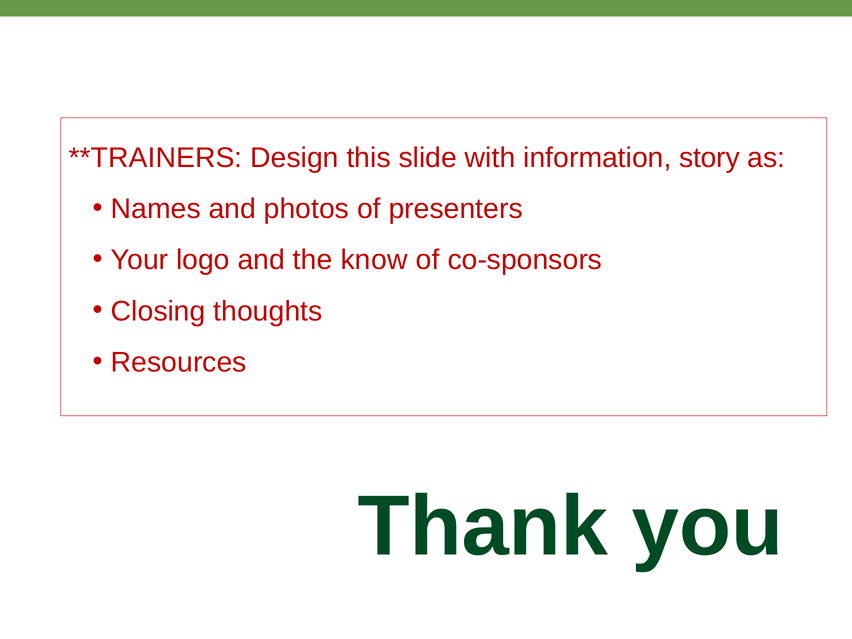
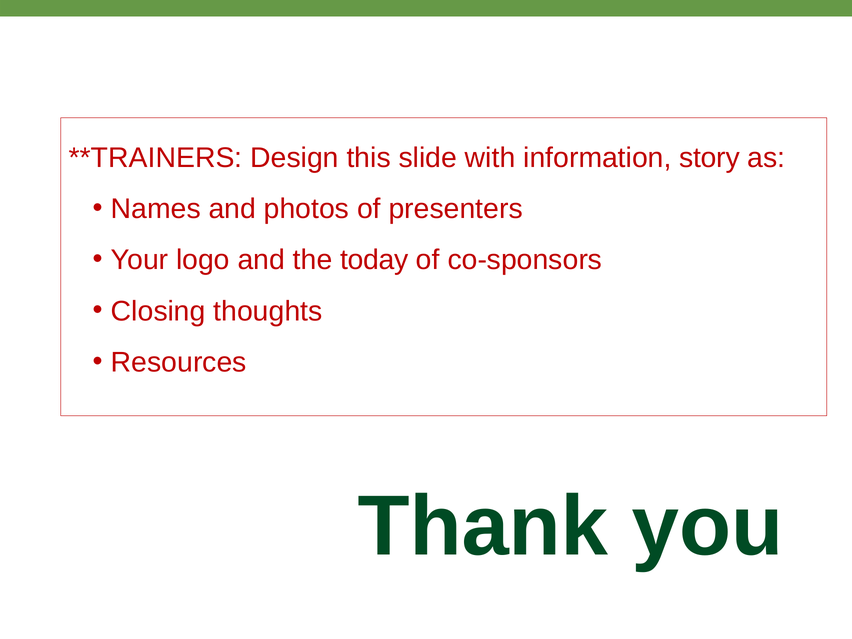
know: know -> today (374, 260)
